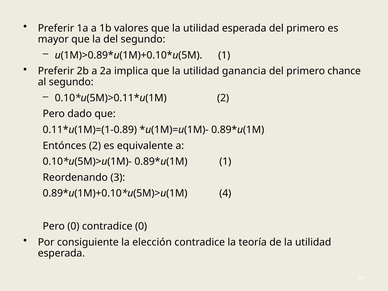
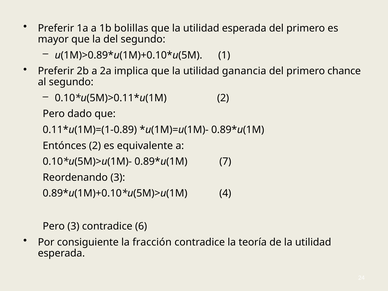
valores: valores -> bolillas (131, 28)
1: 1 -> 7 (225, 162)
Pero 0: 0 -> 3 (73, 226)
contradice 0: 0 -> 6 (141, 226)
elección: elección -> fracción (152, 242)
